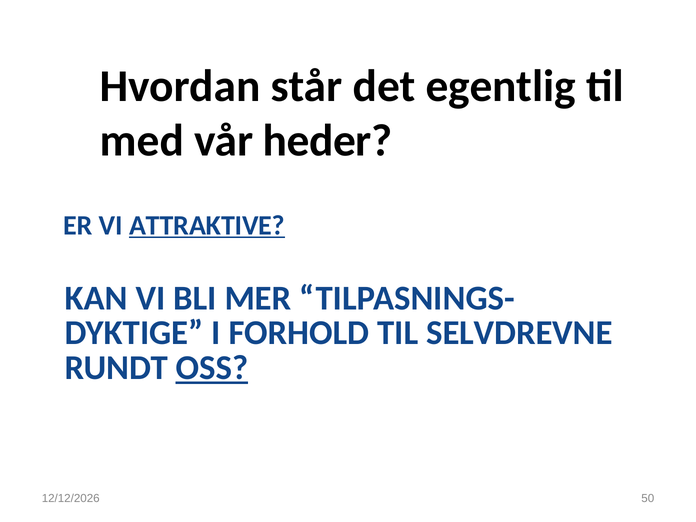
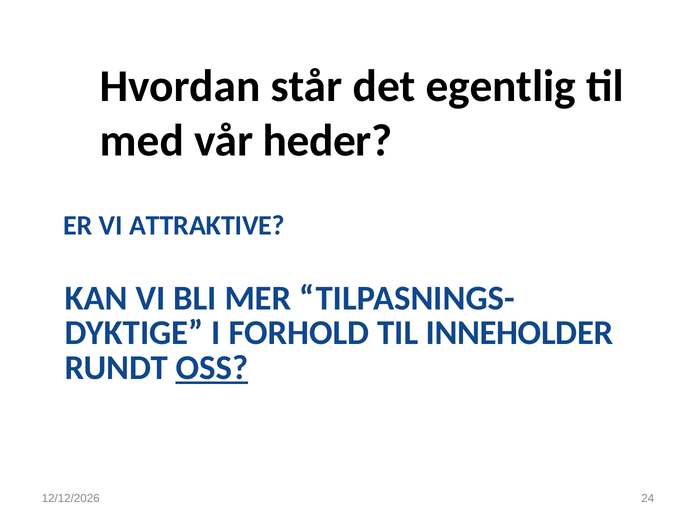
ATTRAKTIVE underline: present -> none (207, 225)
SELVDREVNE: SELVDREVNE -> INNEHOLDER (520, 333)
50: 50 -> 24 (648, 499)
